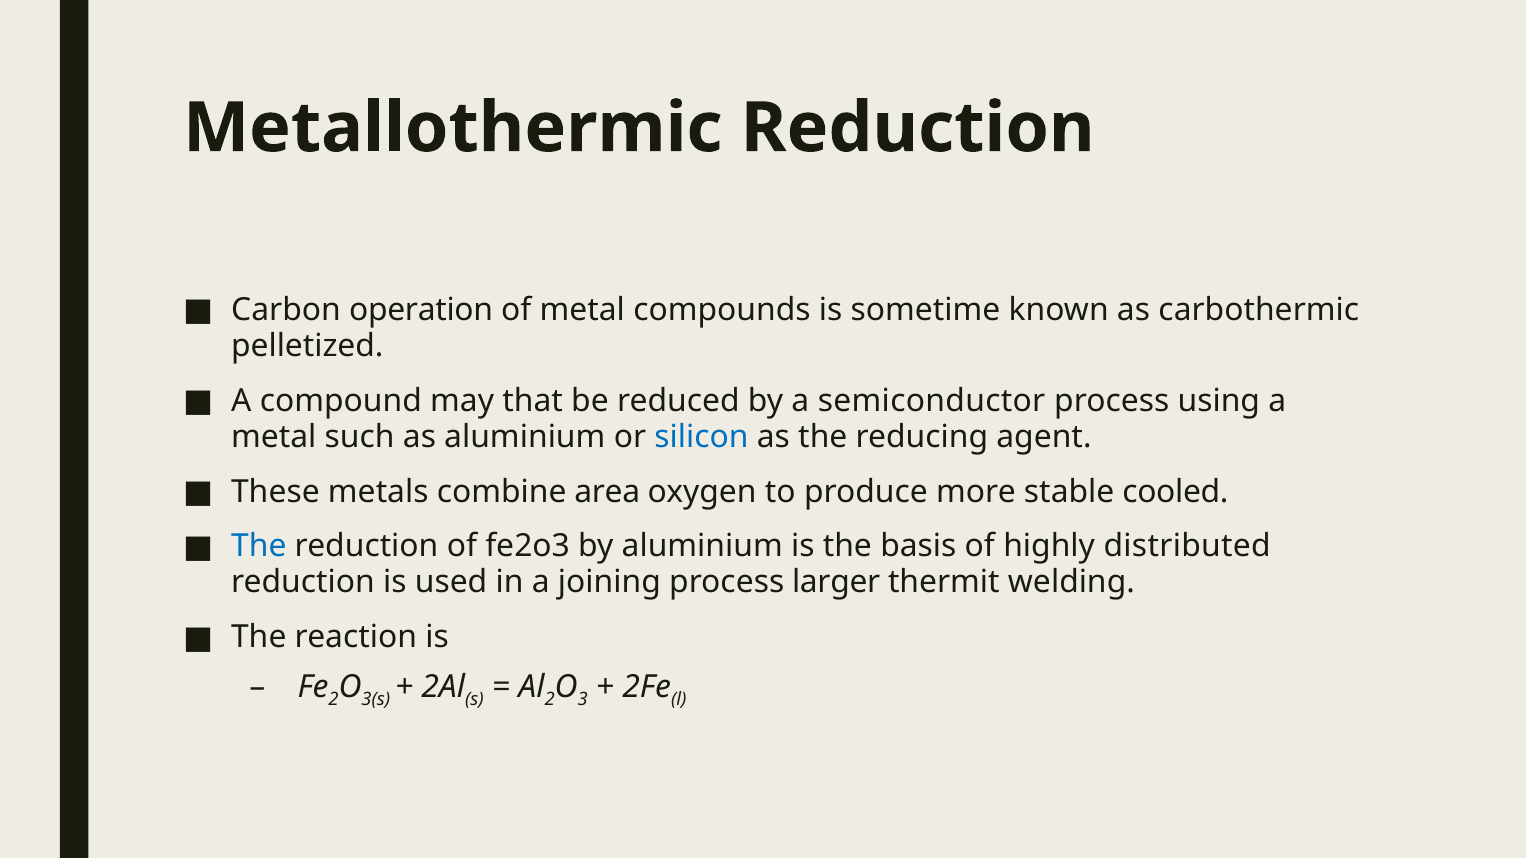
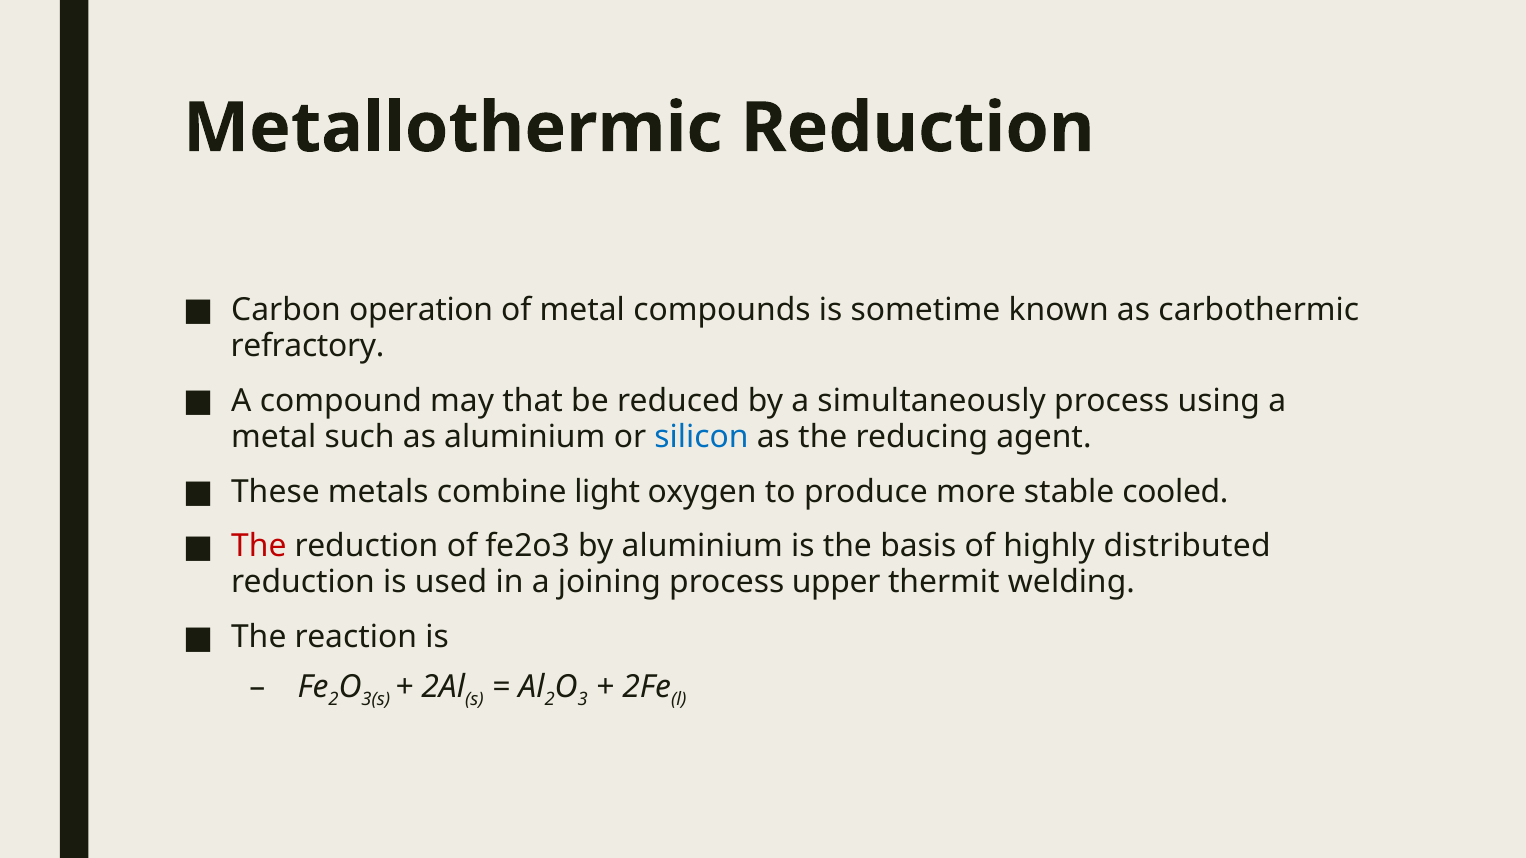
pelletized: pelletized -> refractory (307, 346)
semiconductor: semiconductor -> simultaneously (932, 401)
area: area -> light (607, 492)
The colour: blue -> red (259, 547)
larger: larger -> upper (836, 583)
